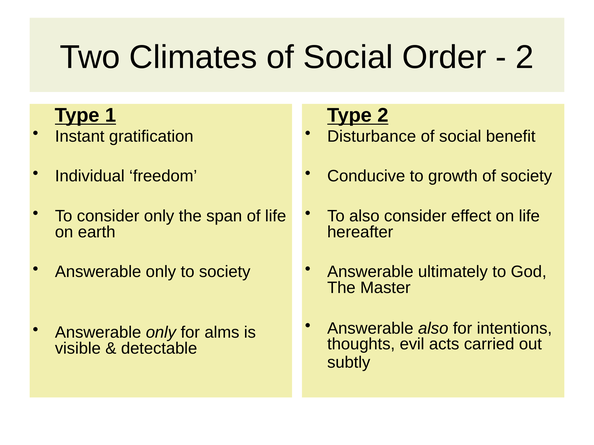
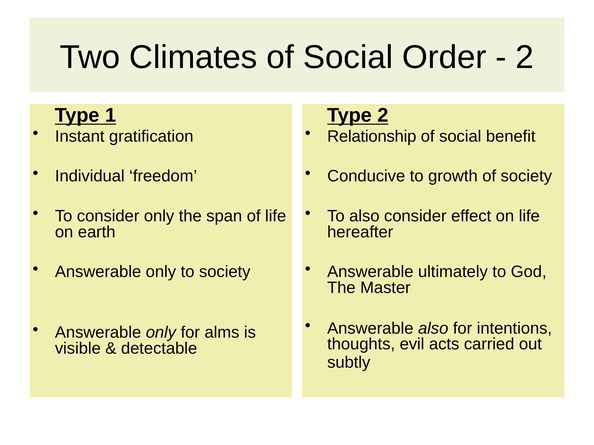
Disturbance: Disturbance -> Relationship (372, 136)
